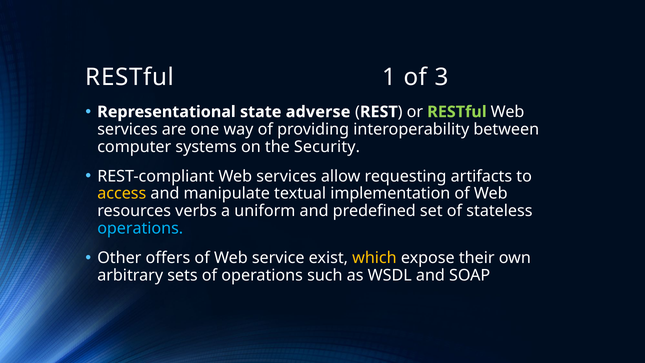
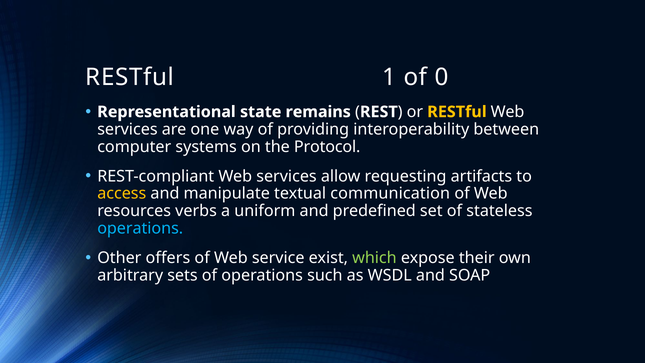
3: 3 -> 0 (442, 77)
adverse: adverse -> remains (318, 112)
RESTful colour: light green -> yellow (457, 112)
Security: Security -> Protocol (327, 147)
implementation: implementation -> communication (390, 194)
which colour: yellow -> light green (374, 258)
